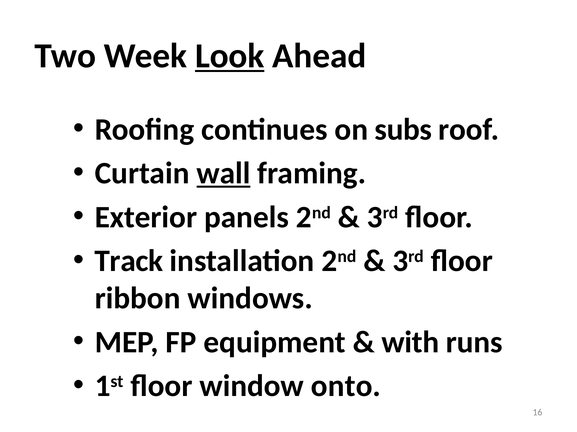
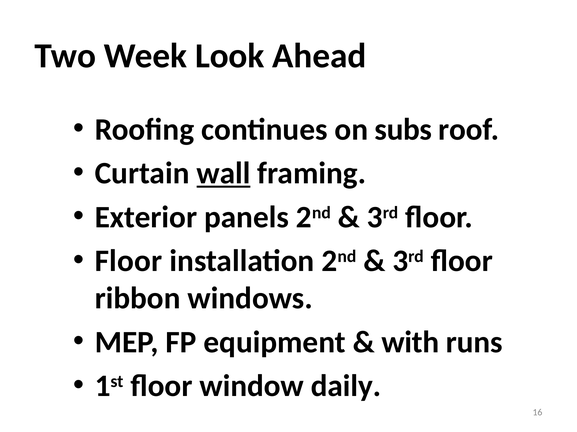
Look underline: present -> none (230, 56)
Track: Track -> Floor (129, 261)
onto: onto -> daily (346, 387)
